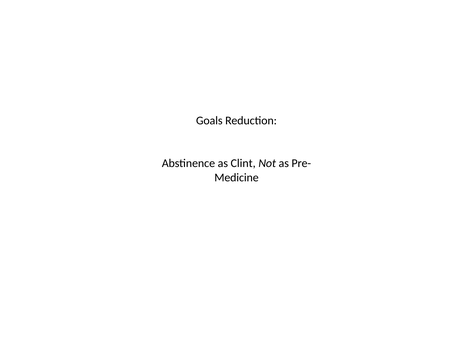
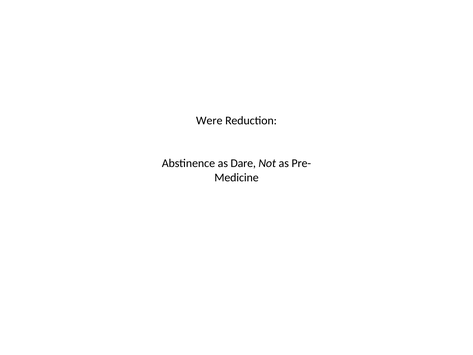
Goals: Goals -> Were (209, 121)
Clint: Clint -> Dare (243, 163)
